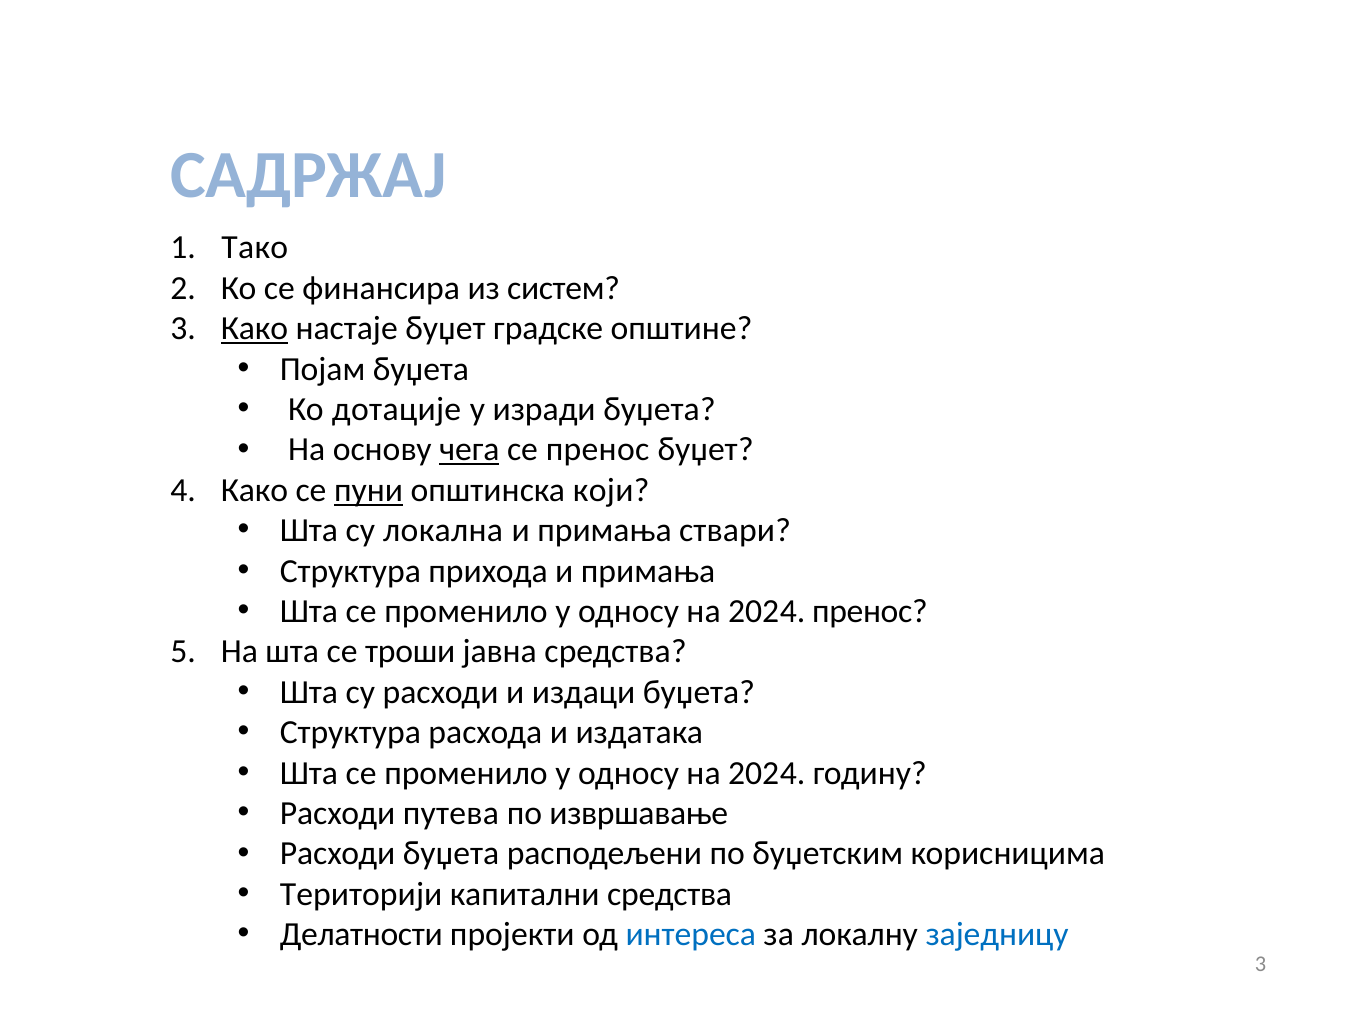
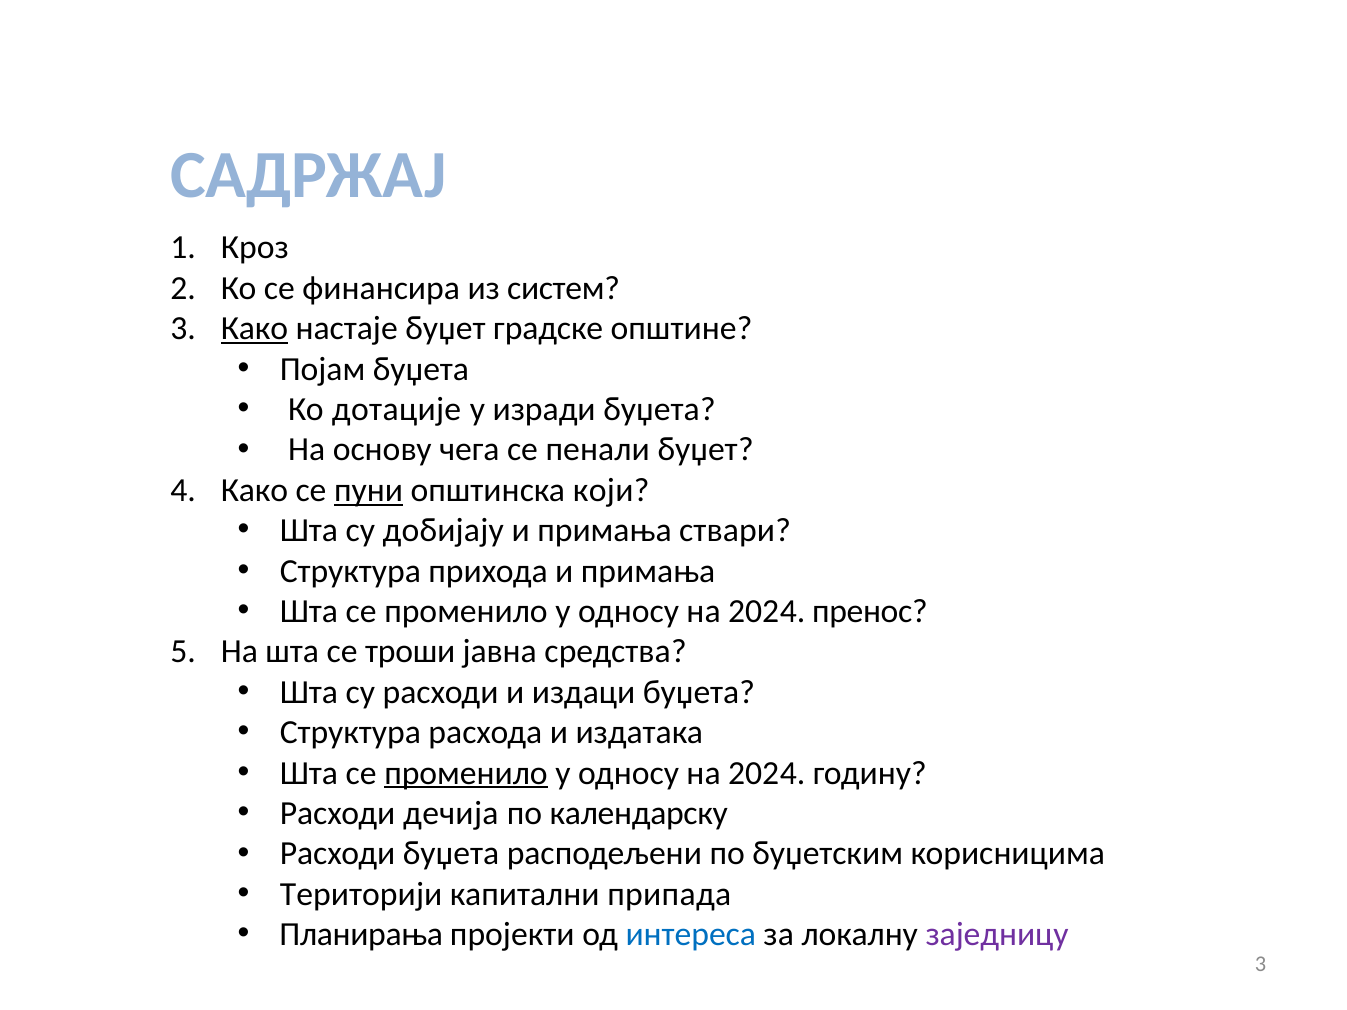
Тако: Тако -> Кроз (255, 248)
чега underline: present -> none (469, 450)
се пренос: пренос -> пенали (598, 450)
локална: локална -> добијају (443, 531)
променило underline: none -> present (466, 773)
путева: путева -> дечија (451, 814)
извршавање: извршавање -> календарску (639, 814)
капитални средства: средства -> припада (669, 894)
Делатности: Делатности -> Планирања (361, 935)
заједницу colour: blue -> purple (997, 935)
